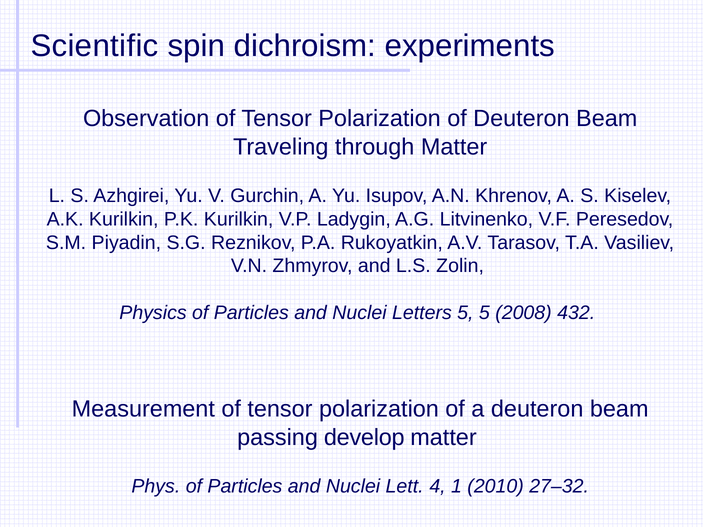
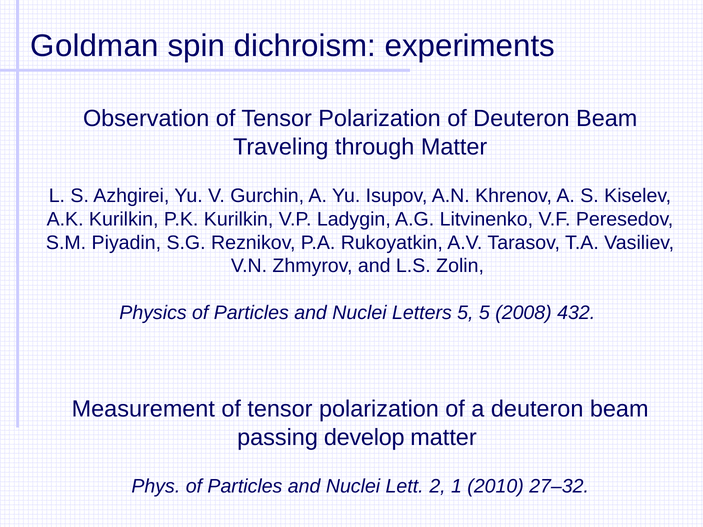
Scientific: Scientific -> Goldman (95, 46)
4: 4 -> 2 (437, 486)
